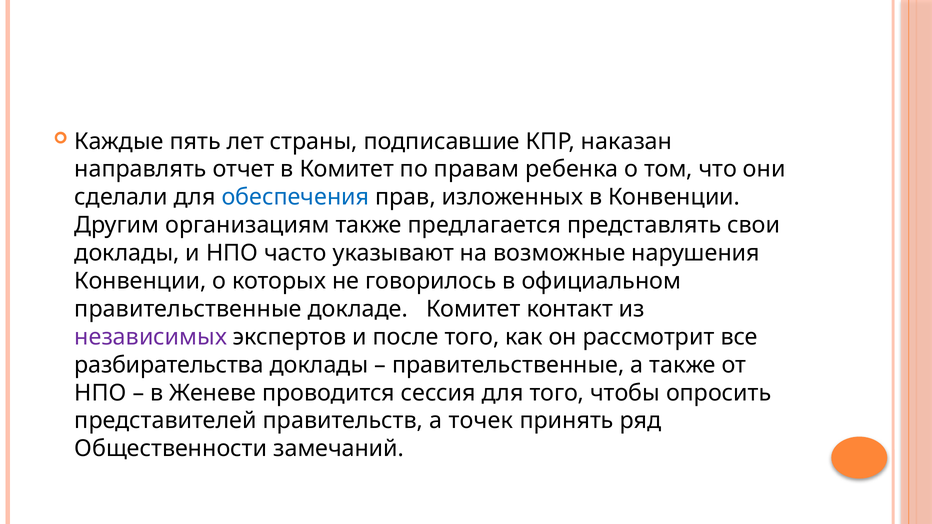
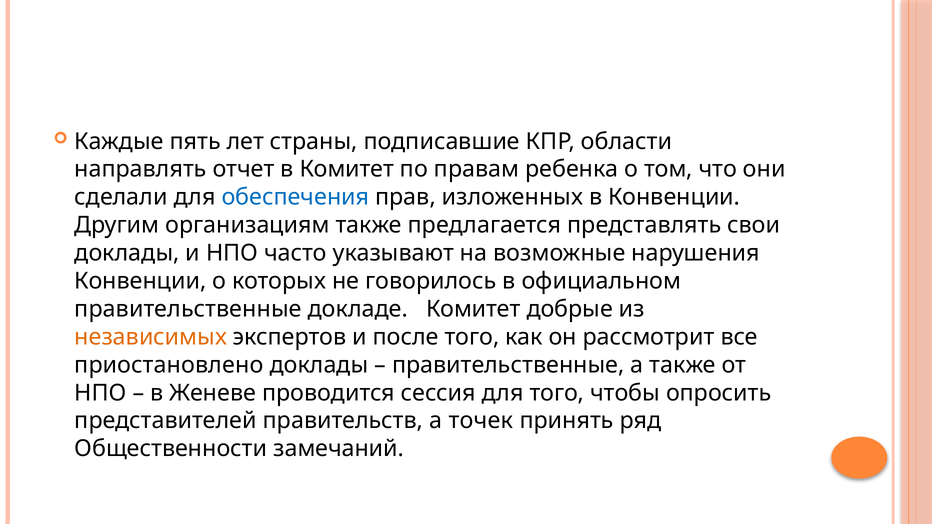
наказан: наказан -> области (627, 141)
контакт: контакт -> добрые (570, 309)
независимых colour: purple -> orange (151, 337)
разбирательства: разбирательства -> приостановлено (169, 365)
